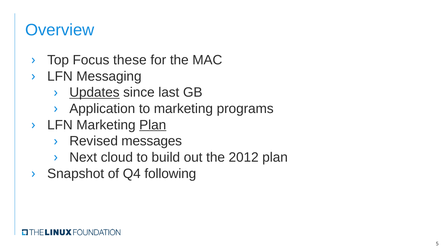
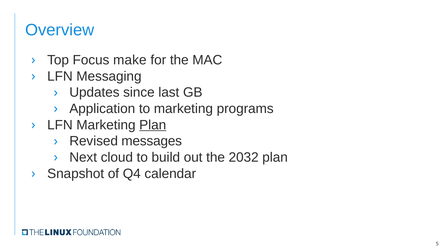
these: these -> make (130, 60)
Updates underline: present -> none (94, 92)
2012: 2012 -> 2032 (244, 157)
following: following -> calendar (170, 173)
